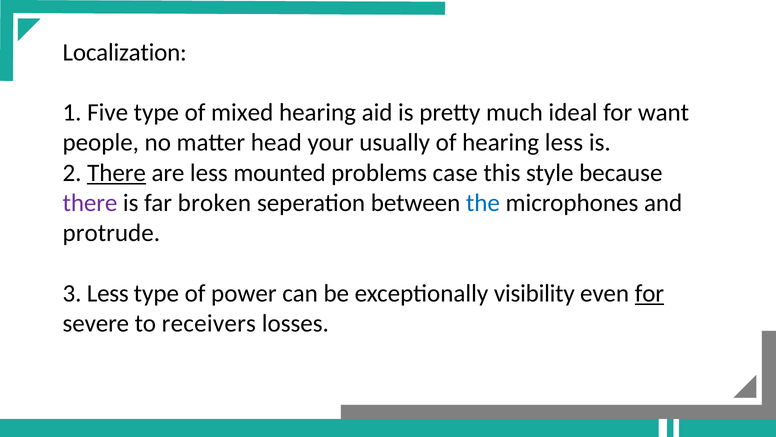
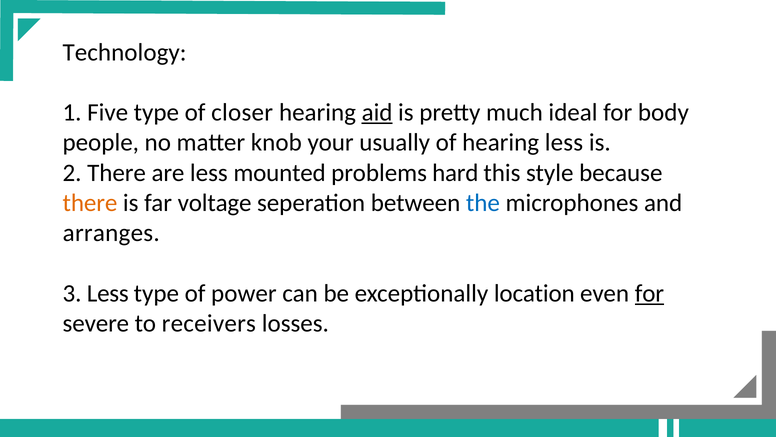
Localization: Localization -> Technology (125, 52)
mixed: mixed -> closer (242, 112)
aid underline: none -> present (377, 112)
want: want -> body (663, 112)
head: head -> knob (276, 142)
There underline: present -> none (117, 173)
case: case -> hard (455, 173)
there colour: purple -> orange (90, 203)
broken: broken -> voltage (215, 203)
protrude: protrude -> arranges (111, 233)
visibility: visibility -> location (534, 293)
